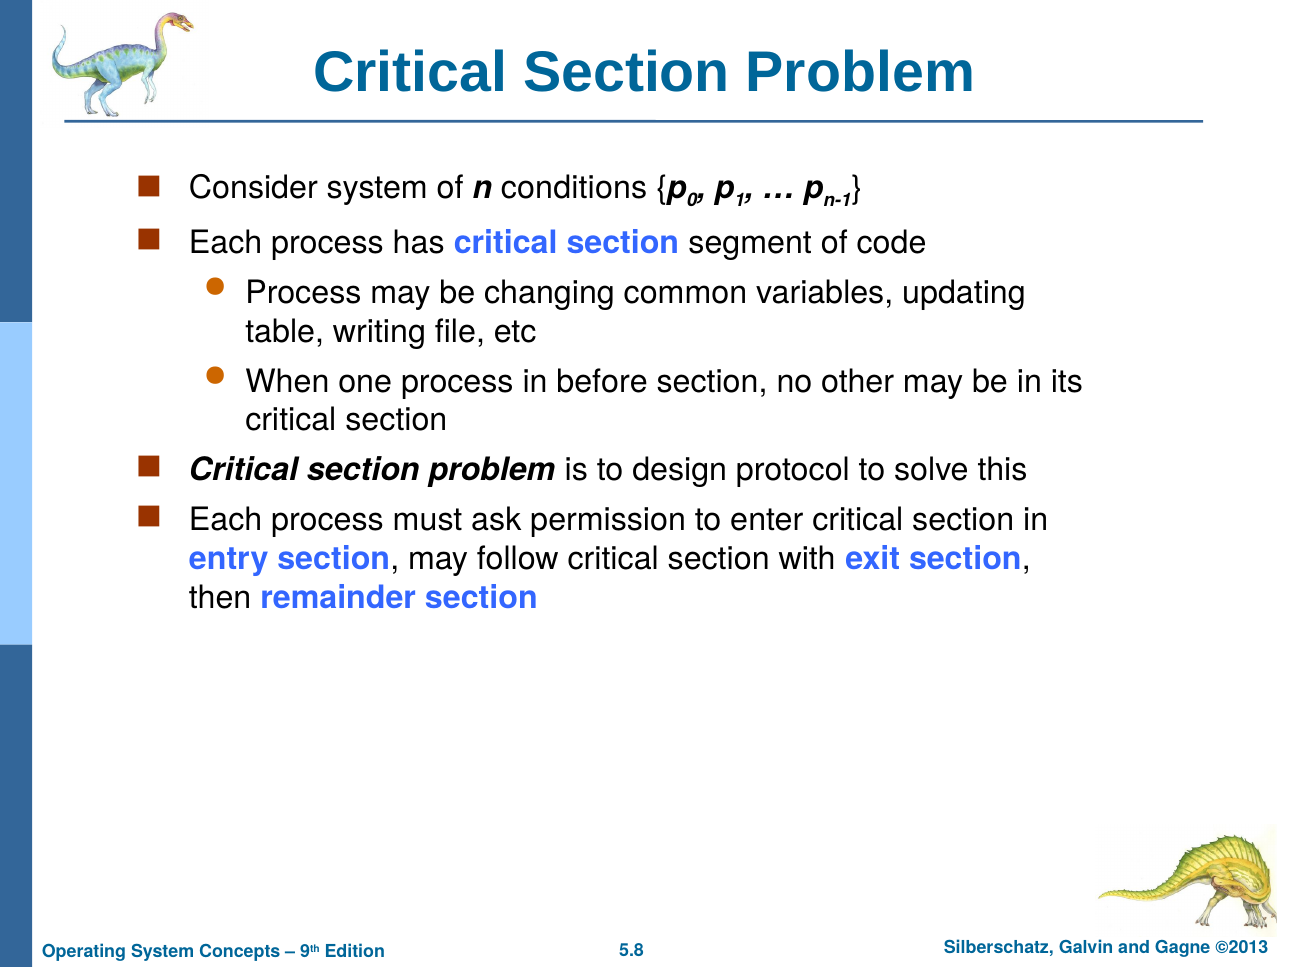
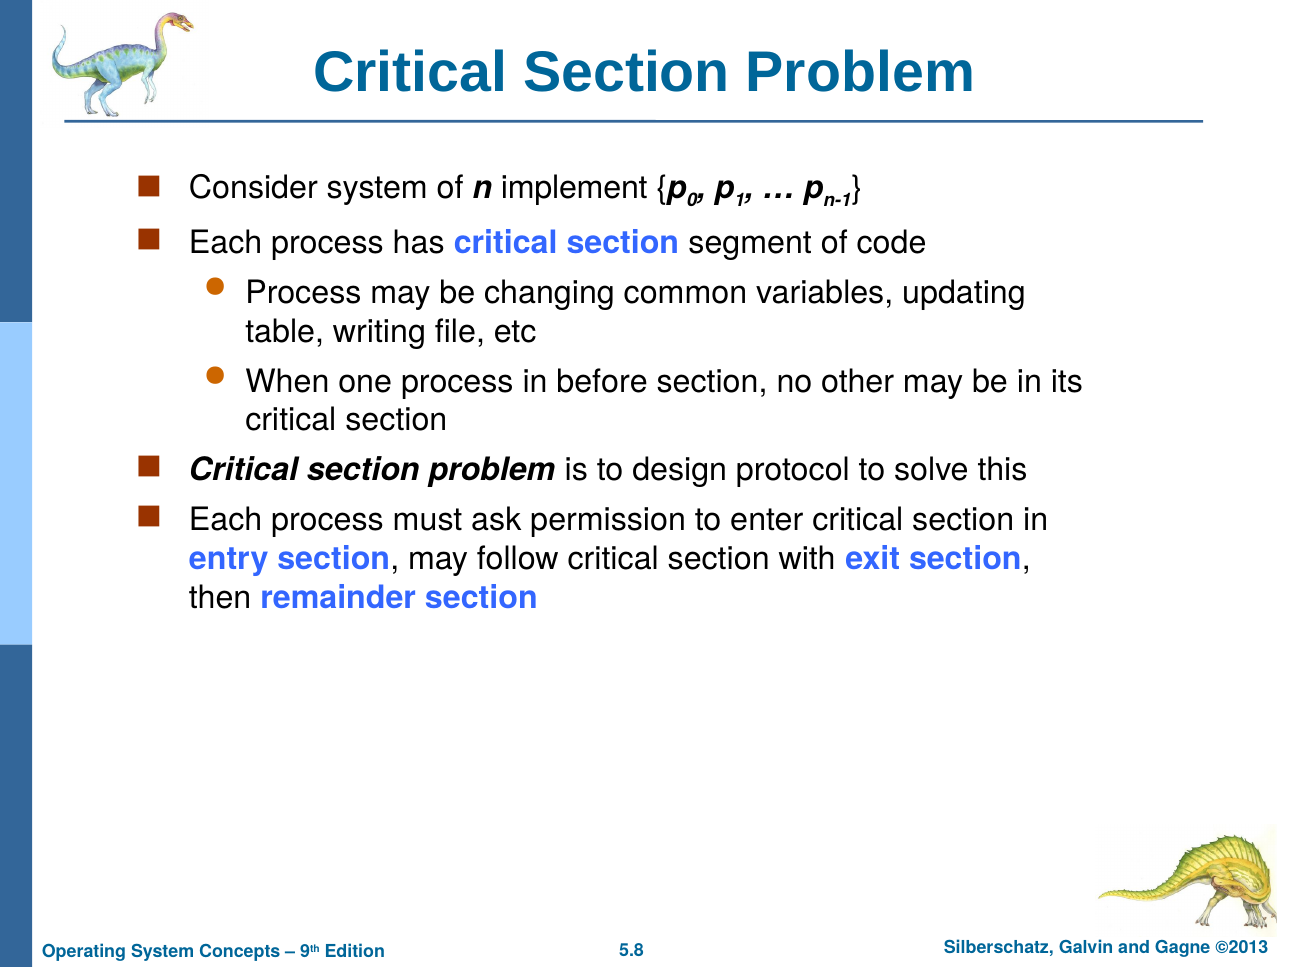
conditions: conditions -> implement (574, 188)
